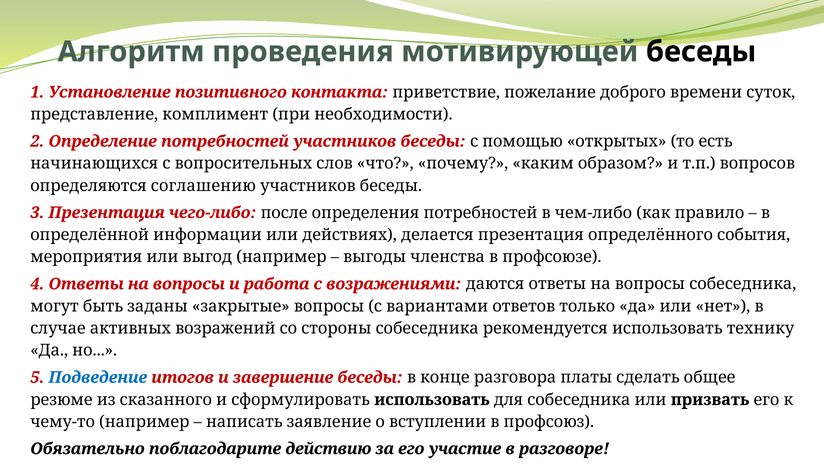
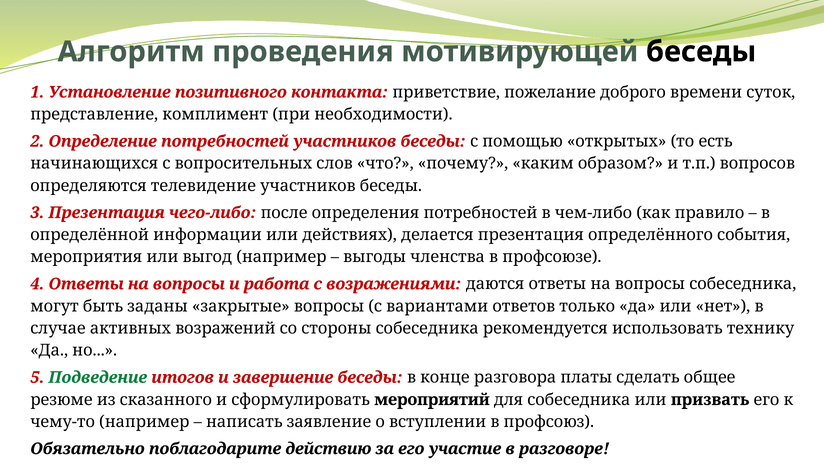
соглашению: соглашению -> телевидение (203, 185)
Подведение colour: blue -> green (98, 377)
сформулировать использовать: использовать -> мероприятий (432, 399)
